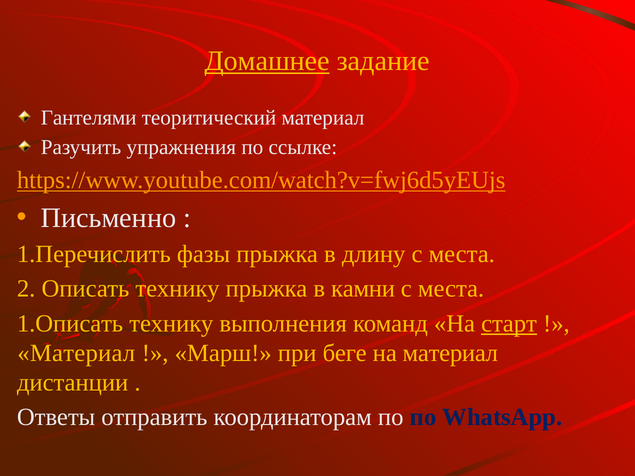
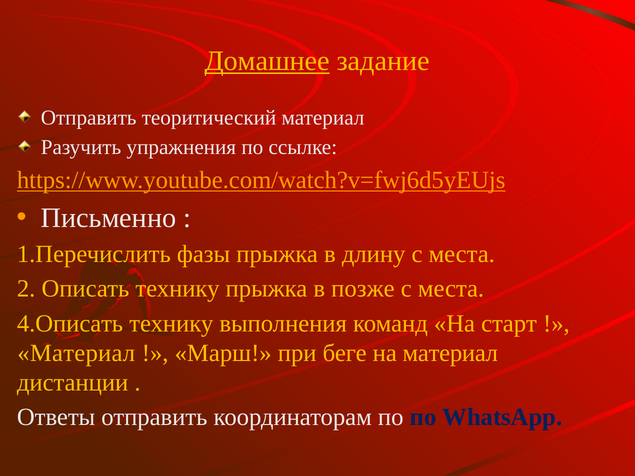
Гантелями: Гантелями -> Отправить (89, 118)
камни: камни -> позже (363, 289)
1.Описать: 1.Описать -> 4.Описать (70, 324)
старт underline: present -> none (509, 324)
